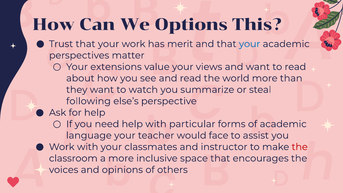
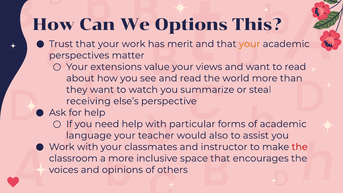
your colour: blue -> orange (250, 44)
following: following -> receiving (88, 101)
face: face -> also (218, 135)
